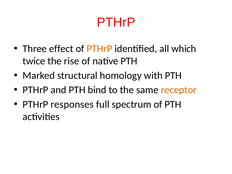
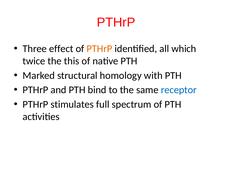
rise: rise -> this (72, 61)
receptor colour: orange -> blue (179, 90)
responses: responses -> stimulates (72, 104)
